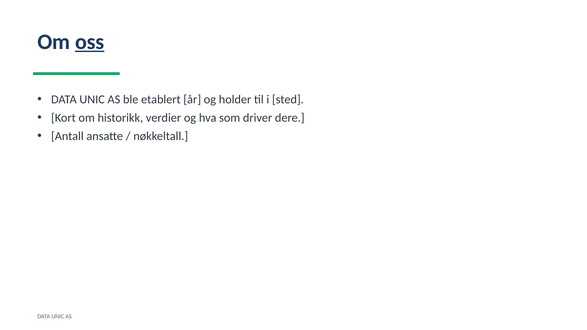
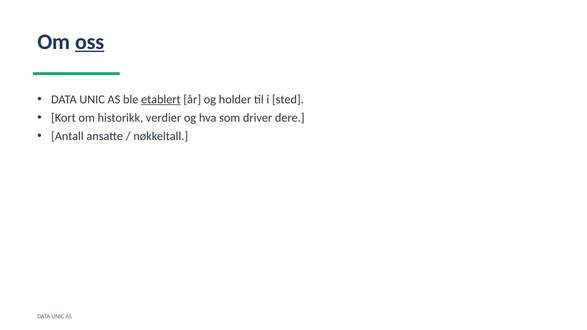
etablert underline: none -> present (161, 99)
